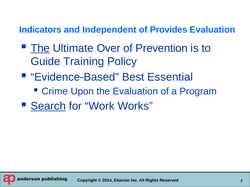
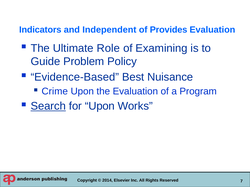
The underline: present -> none (40, 48)
Over: Over -> Role (108, 48)
Prevention: Prevention -> Examining (162, 48)
Training: Training -> Problem (84, 62)
Essential: Essential -> Nuisance (170, 77)
for Work: Work -> Upon (100, 106)
